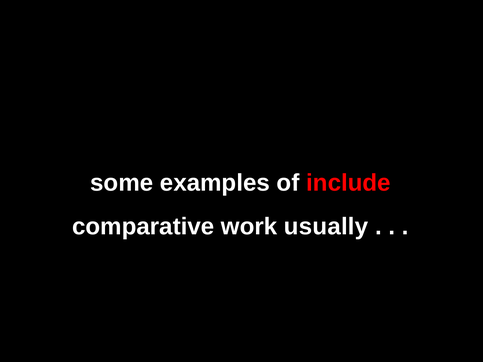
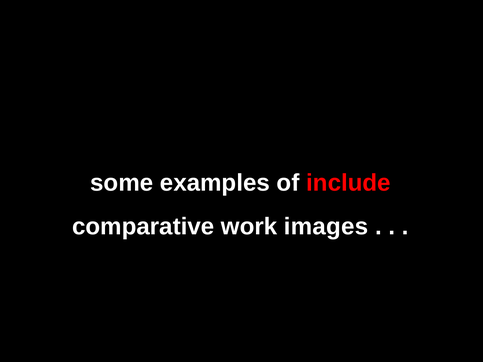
usually: usually -> images (326, 227)
